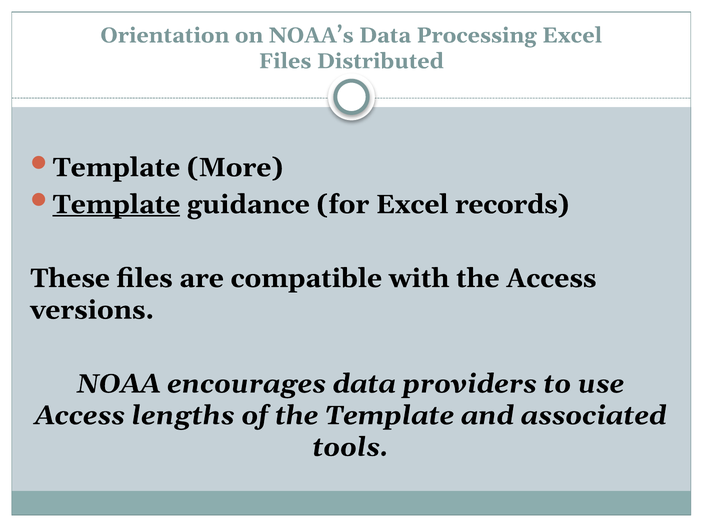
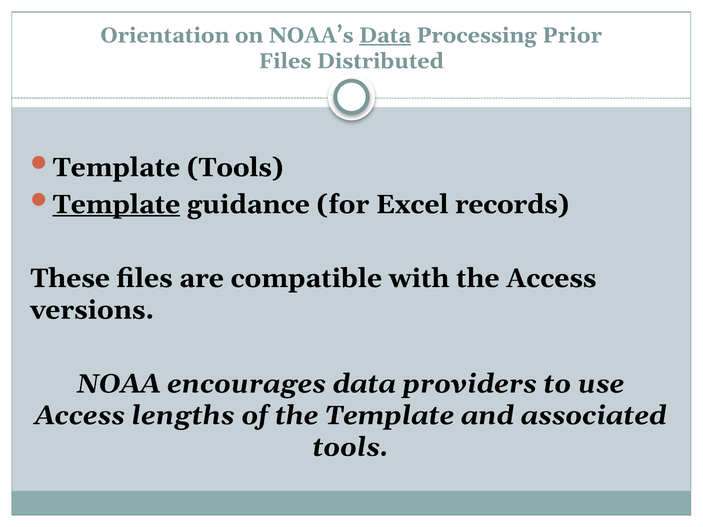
Data underline: none -> present (385, 35)
Processing Excel: Excel -> Prior (572, 35)
Template More: More -> Tools (235, 168)
